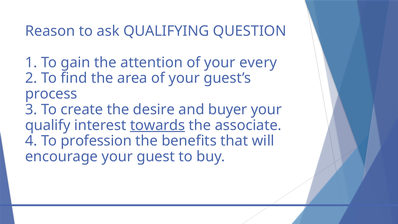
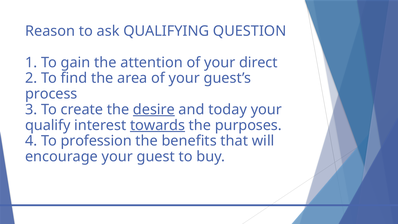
every: every -> direct (258, 62)
desire underline: none -> present (154, 109)
buyer: buyer -> today (228, 109)
associate: associate -> purposes (248, 125)
